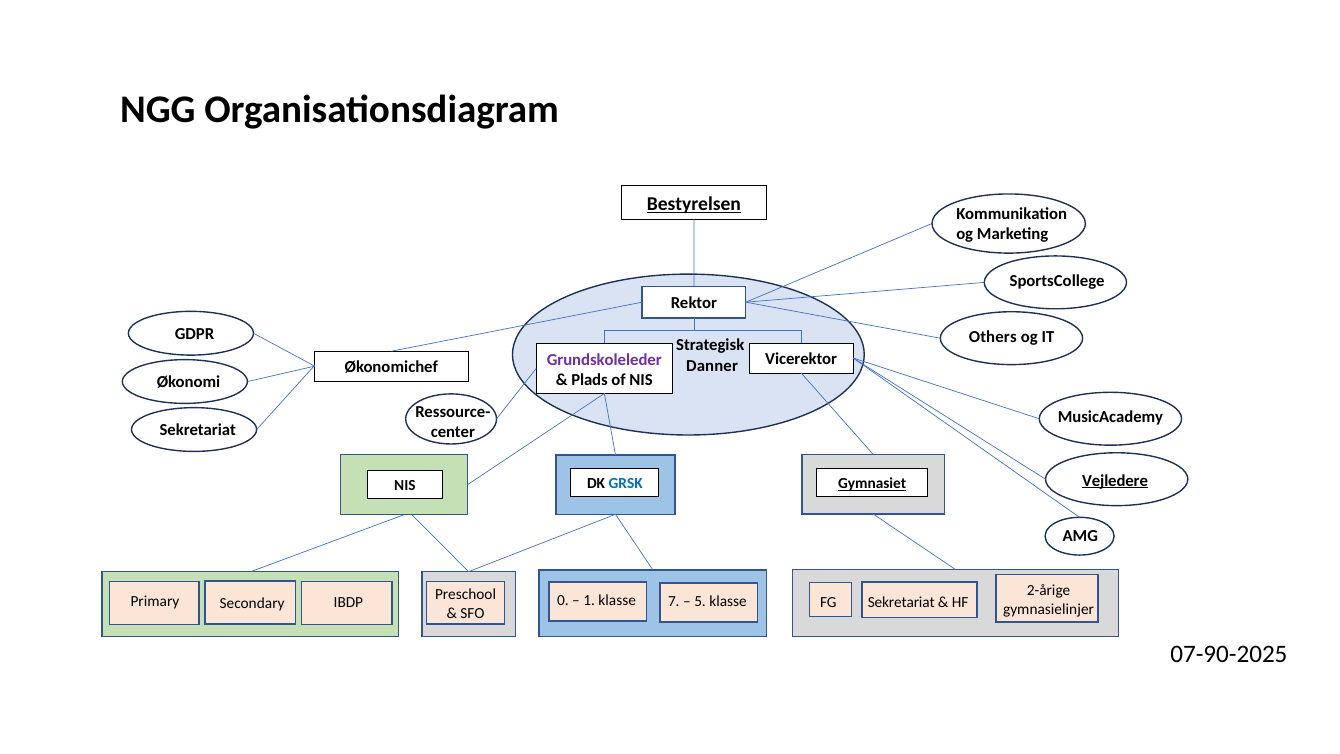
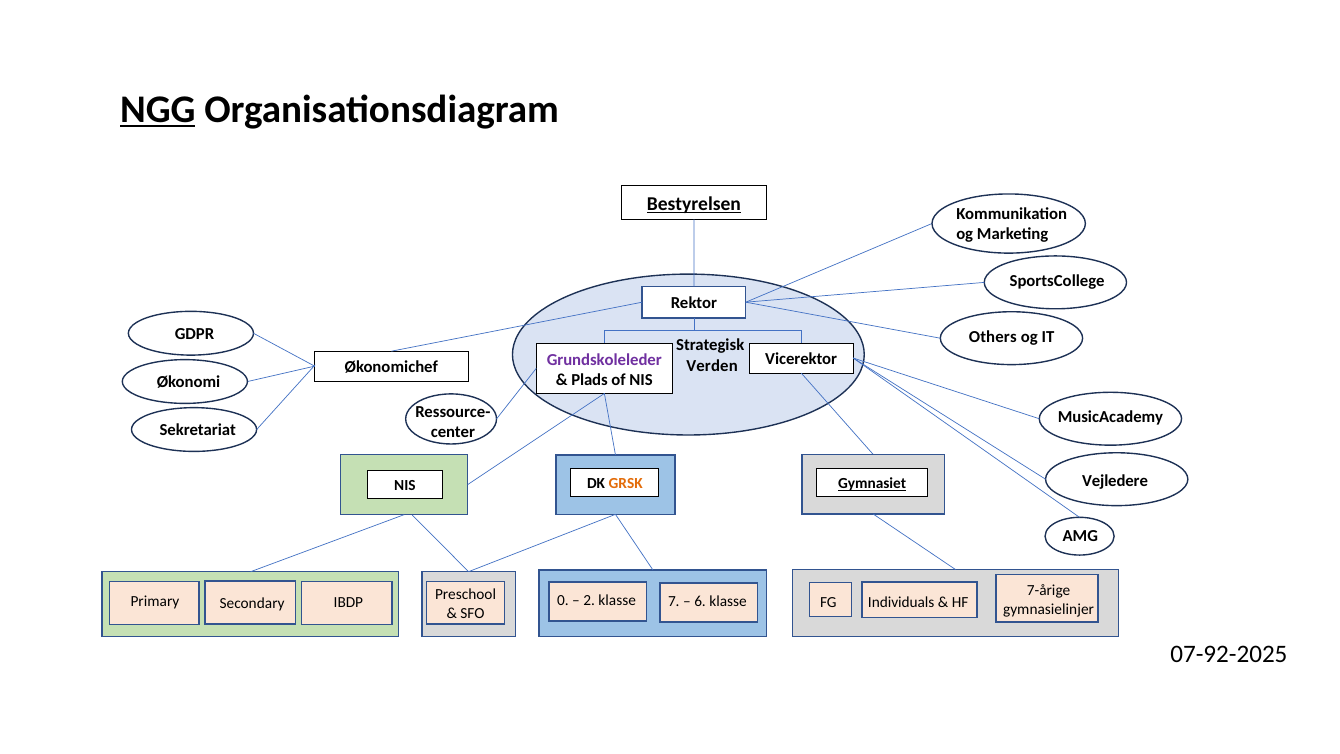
NGG underline: none -> present (158, 109)
Danner: Danner -> Verden (712, 365)
Vejledere underline: present -> none (1115, 480)
GRSK colour: blue -> orange (626, 483)
2-årige: 2-årige -> 7-årige (1049, 591)
1: 1 -> 2 (589, 600)
5: 5 -> 6 (700, 601)
Sekretariat: Sekretariat -> Individuals (901, 602)
07-90-2025: 07-90-2025 -> 07-92-2025 (1229, 654)
